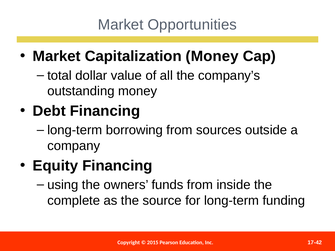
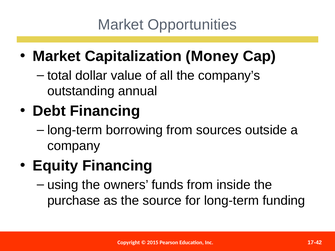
outstanding money: money -> annual (138, 91)
complete: complete -> purchase (74, 201)
